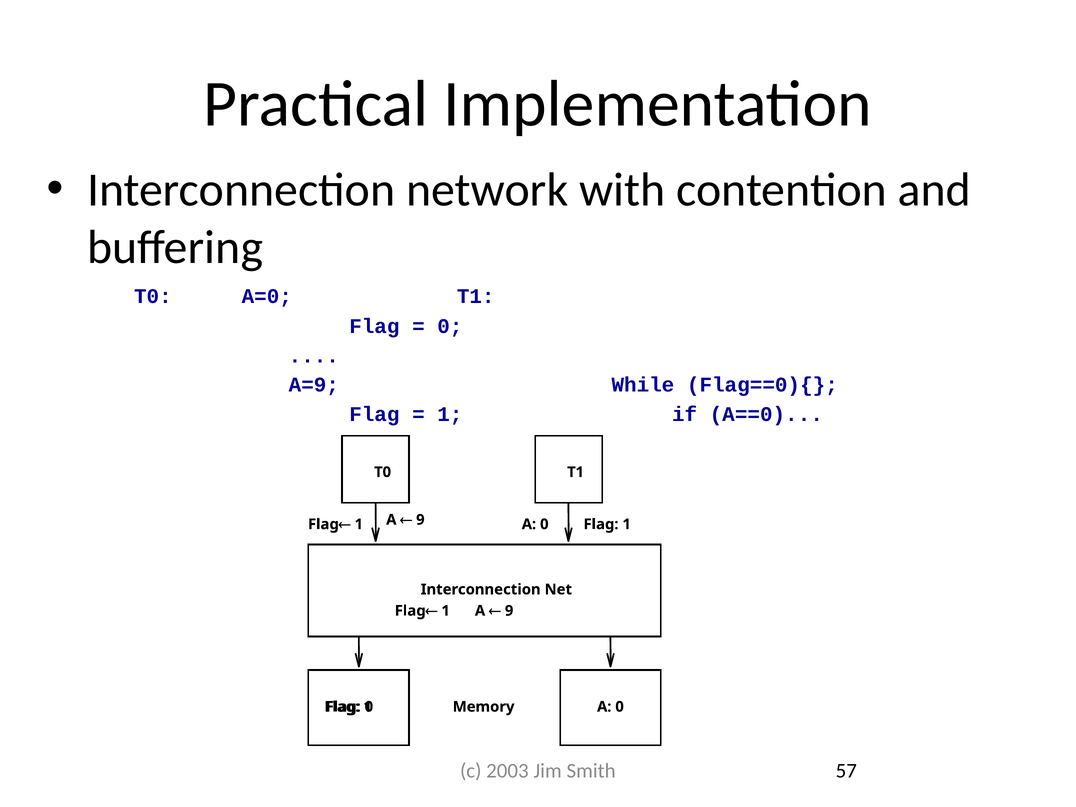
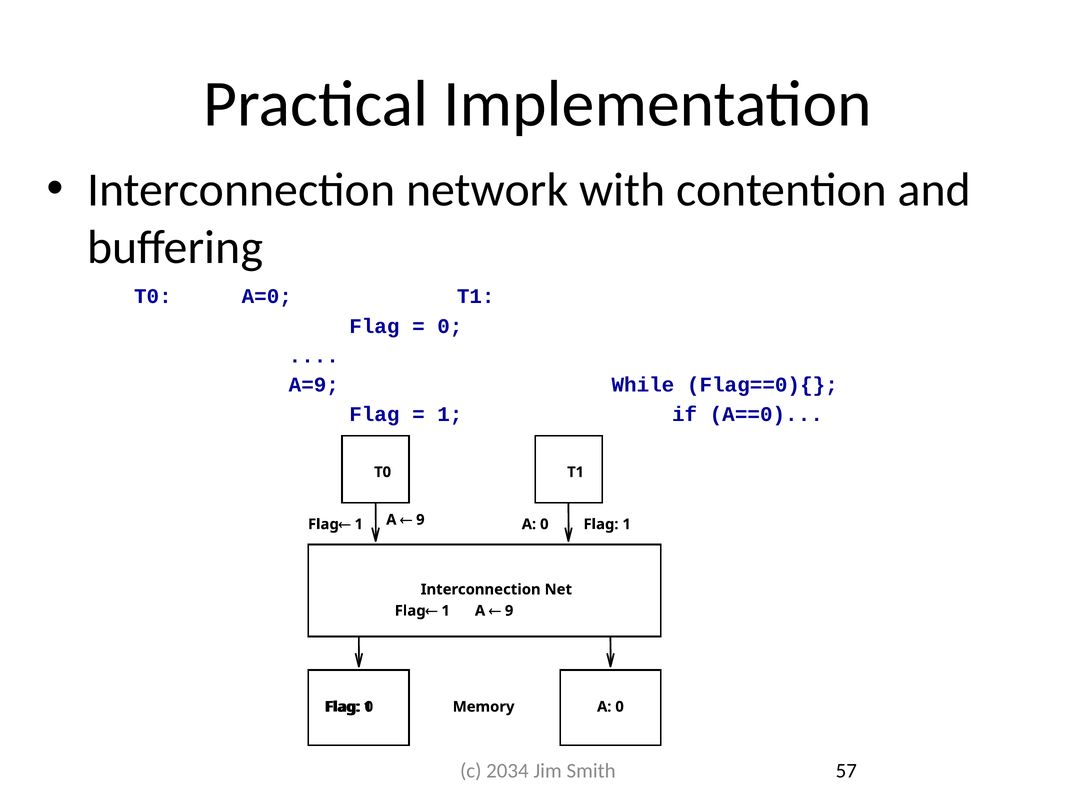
2003: 2003 -> 2034 (507, 771)
